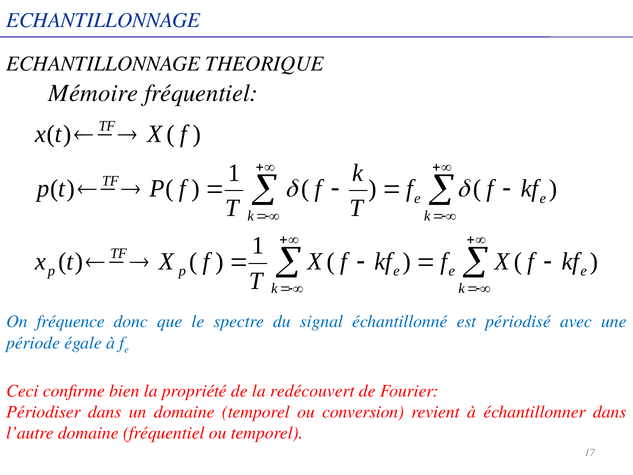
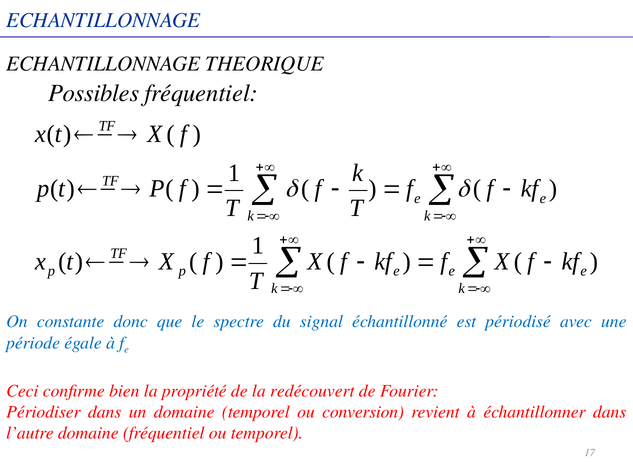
Mémoire: Mémoire -> Possibles (94, 93)
fréquence: fréquence -> constante (71, 321)
